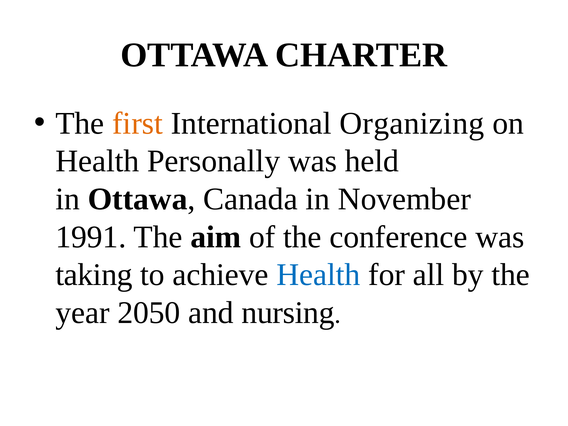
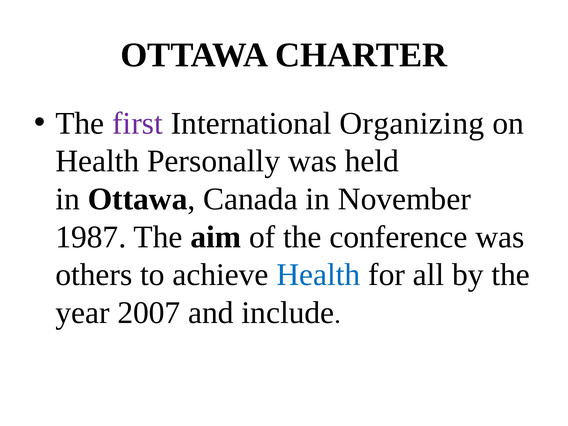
first colour: orange -> purple (138, 123)
1991: 1991 -> 1987 (91, 237)
taking: taking -> others (94, 275)
2050: 2050 -> 2007 (149, 313)
nursing: nursing -> include (288, 313)
